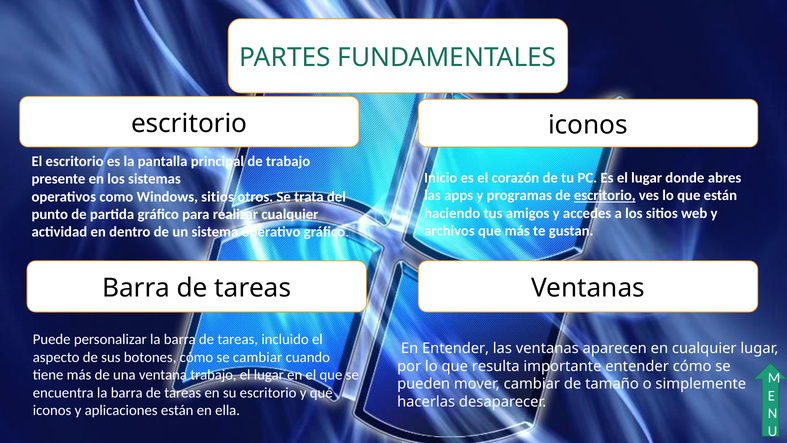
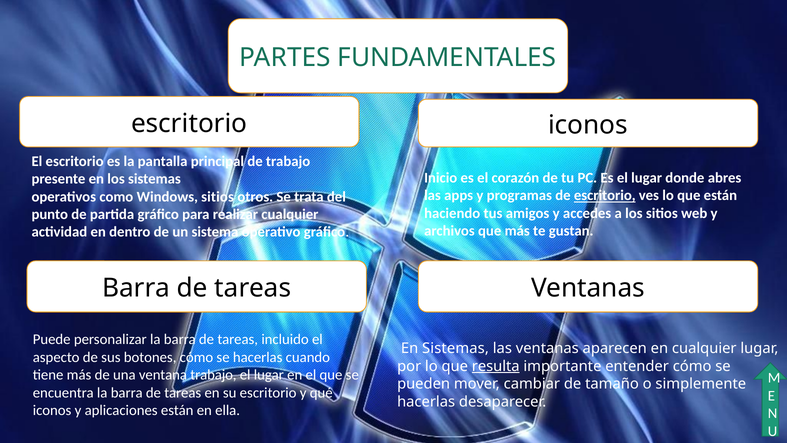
En Entender: Entender -> Sistemas (455, 348)
se cambiar: cambiar -> hacerlas (258, 357)
resulta underline: none -> present (496, 366)
